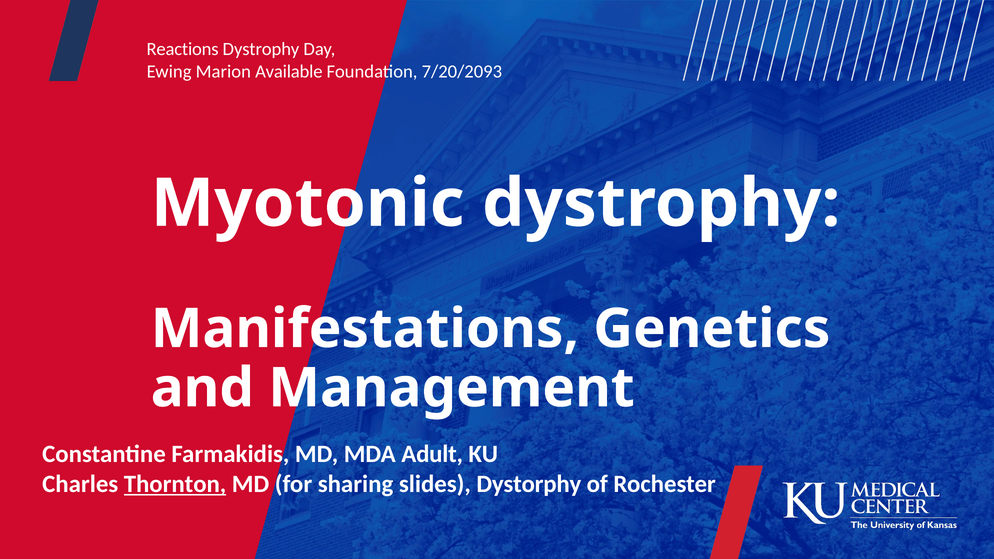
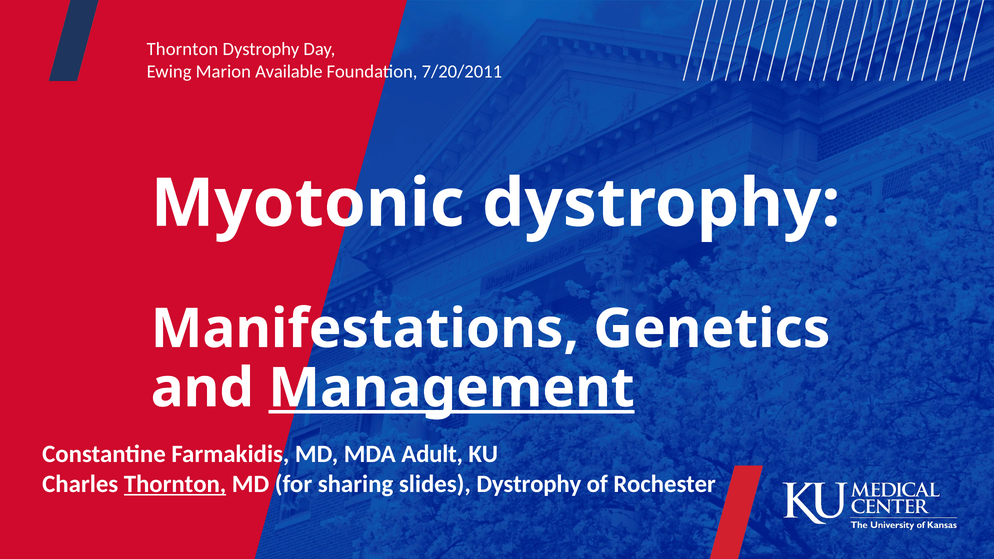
Reactions: Reactions -> Thornton (182, 49)
7/20/2093: 7/20/2093 -> 7/20/2011 (462, 71)
Management underline: none -> present (451, 388)
slides Dystorphy: Dystorphy -> Dystrophy (529, 484)
